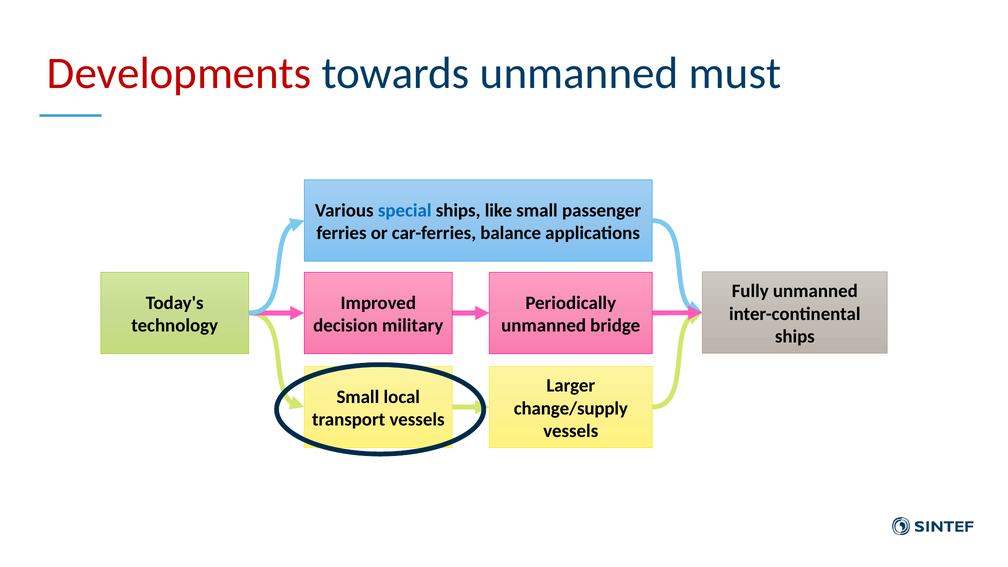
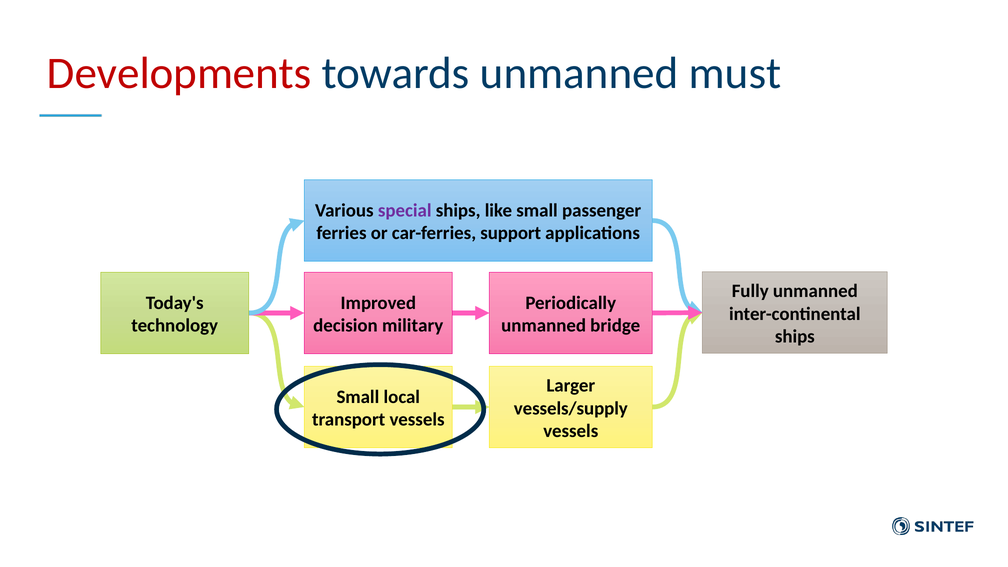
special colour: blue -> purple (405, 211)
balance: balance -> support (511, 233)
change/supply: change/supply -> vessels/supply (571, 408)
